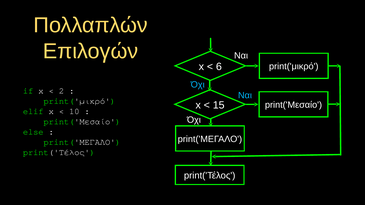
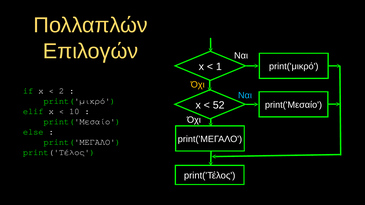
6: 6 -> 1 (219, 67)
Όχι colour: light blue -> yellow (198, 85)
15: 15 -> 52 (219, 105)
